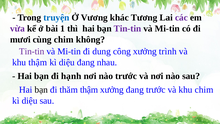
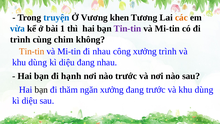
khác: khác -> khen (119, 17)
các colour: purple -> orange (181, 17)
vừa colour: purple -> blue (17, 28)
mươi: mươi -> trình (20, 39)
Tin-tin colour: purple -> orange (32, 51)
đi dung: dung -> nhau (102, 51)
thậm: thậm -> dùng (38, 62)
thăm thậm: thậm -> ngăn (89, 90)
trước và khu chim: chim -> dùng (204, 90)
